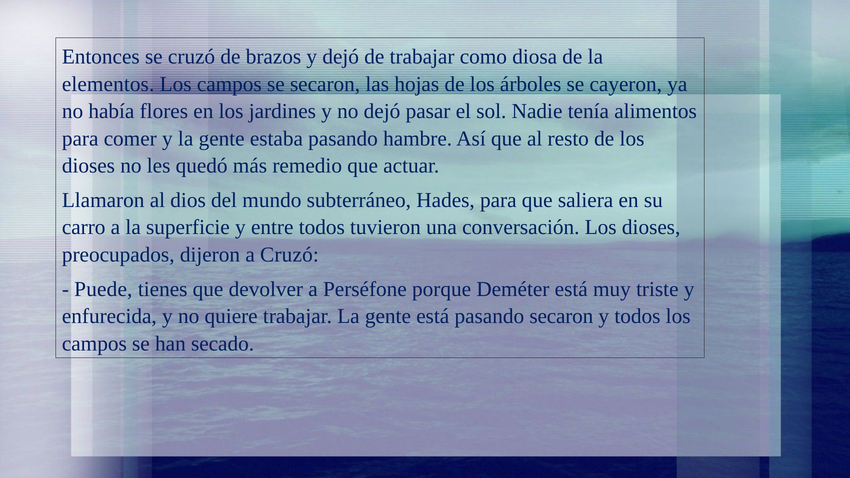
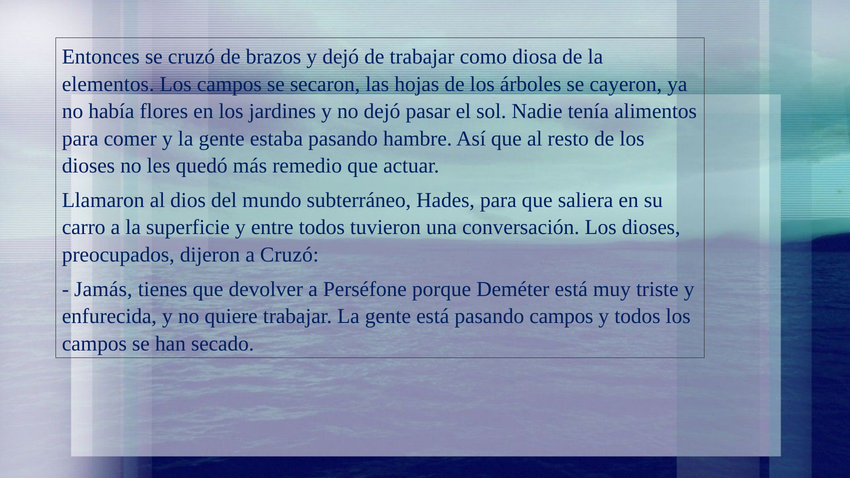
Puede: Puede -> Jamás (103, 289)
pasando secaron: secaron -> campos (561, 316)
